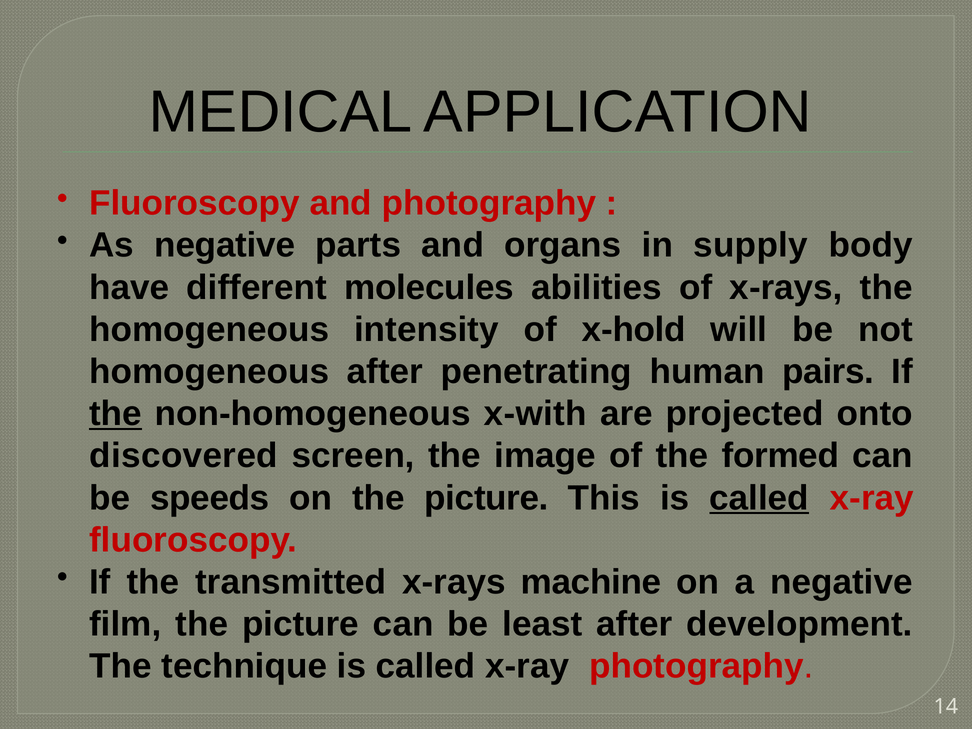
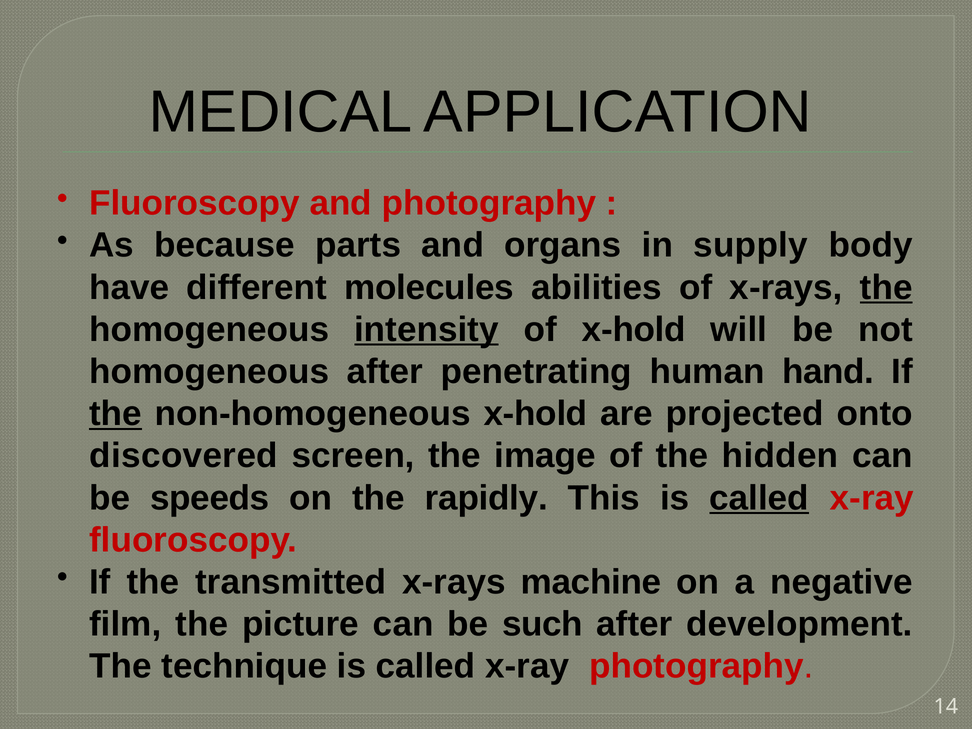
As negative: negative -> because (225, 245)
the underline: none -> present (886, 287)
intensity underline: none -> present (426, 330)
pairs: pairs -> hand (828, 372)
non-homogeneous x-with: x-with -> x-hold (536, 414)
formed: formed -> hidden (780, 456)
on the picture: picture -> rapidly (486, 498)
least: least -> such (543, 624)
